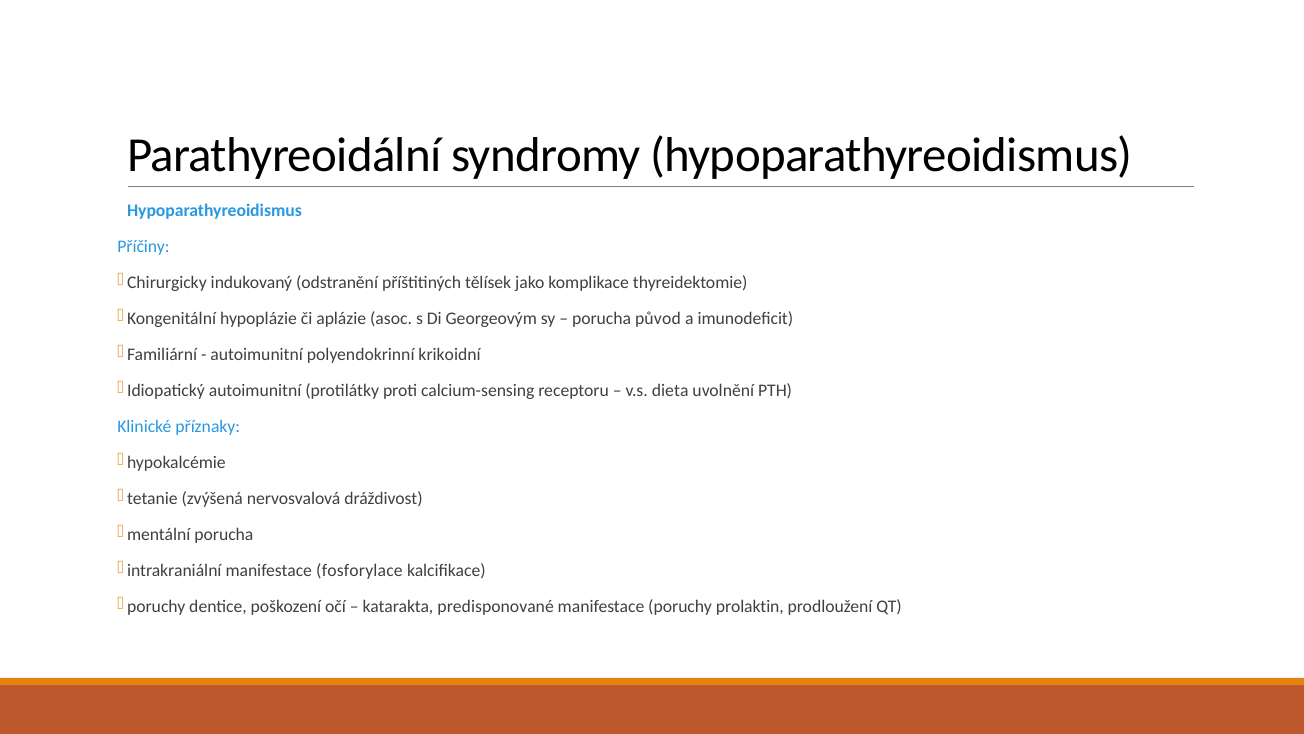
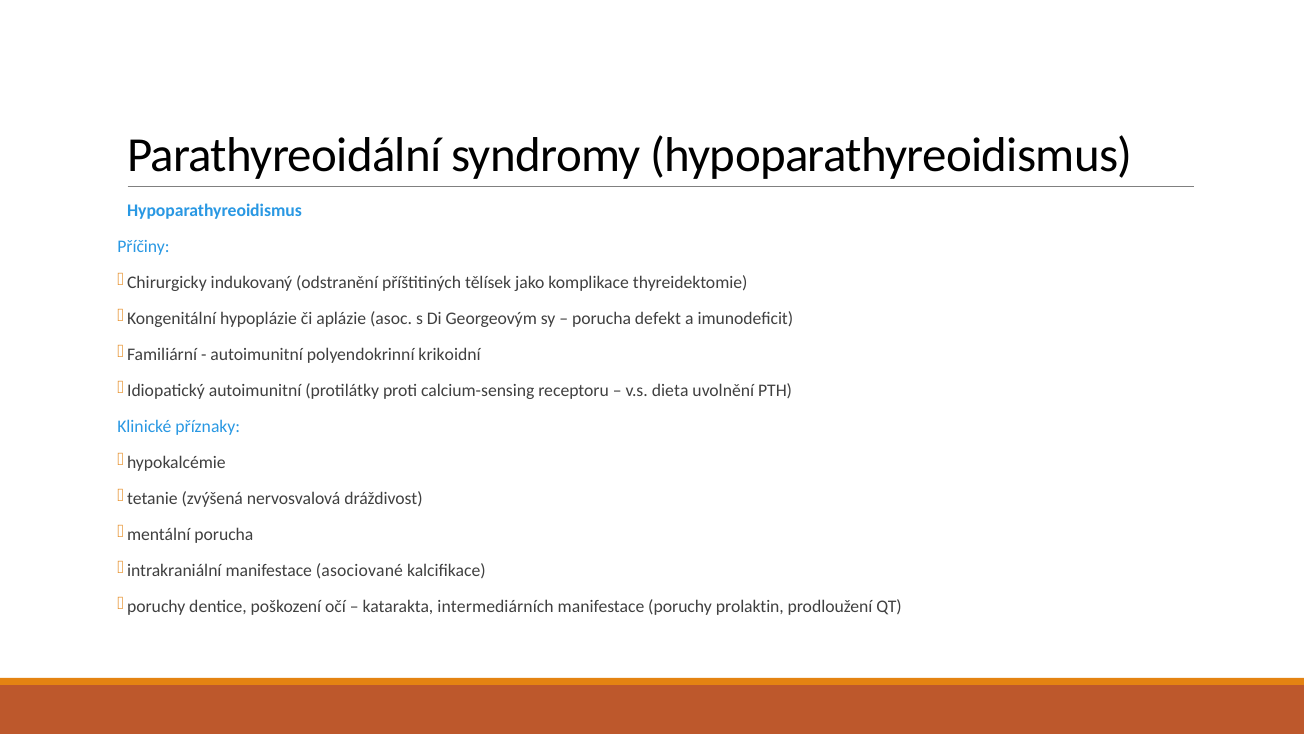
původ: původ -> defekt (658, 318)
fosforylace: fosforylace -> asociované (359, 570)
predisponované: predisponované -> intermediárních (496, 606)
